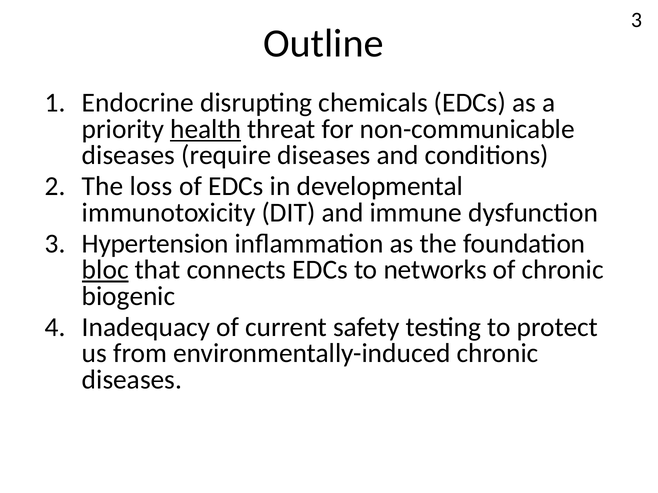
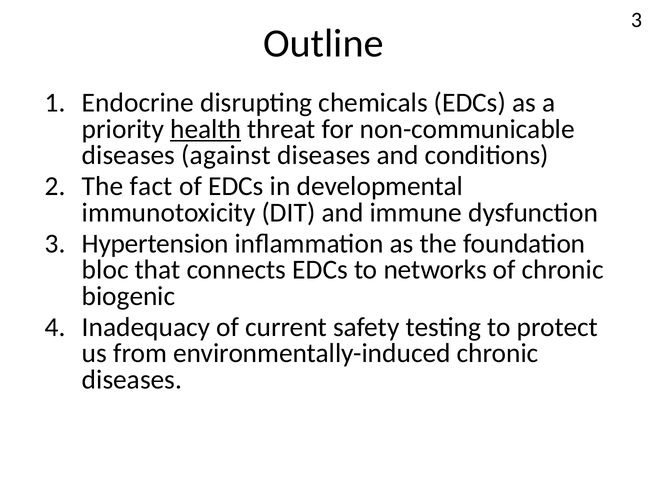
require: require -> against (226, 155)
loss: loss -> fact (151, 186)
bloc underline: present -> none (105, 270)
